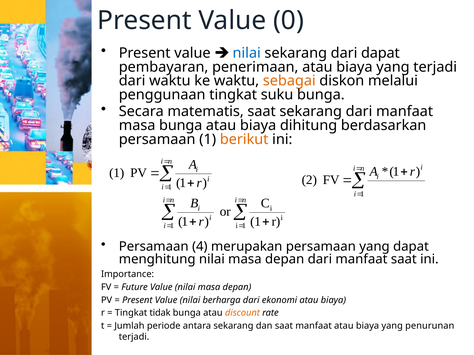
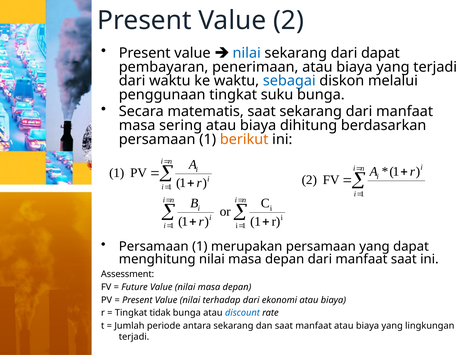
Value 0: 0 -> 2 (289, 20)
sebagai colour: orange -> blue (289, 81)
masa bunga: bunga -> sering (181, 126)
4: 4 -> 1 (200, 247)
Importance: Importance -> Assessment (128, 275)
berharga: berharga -> terhadap (222, 300)
discount colour: orange -> blue (242, 313)
penurunan: penurunan -> lingkungan (430, 326)
